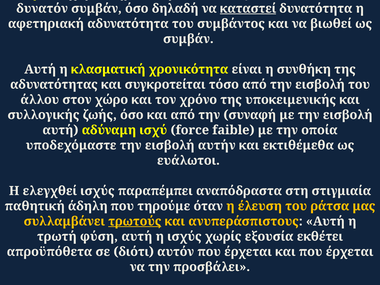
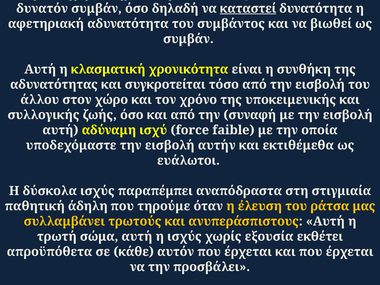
ελεγχθεί: ελεγχθεί -> δύσκολα (50, 191)
τρωτούς underline: present -> none (135, 221)
φύση: φύση -> σώμα (99, 236)
διότι: διότι -> κάθε (134, 252)
